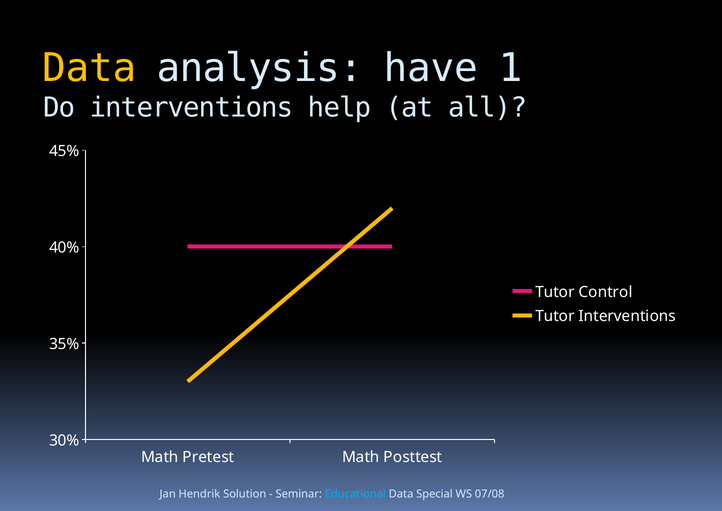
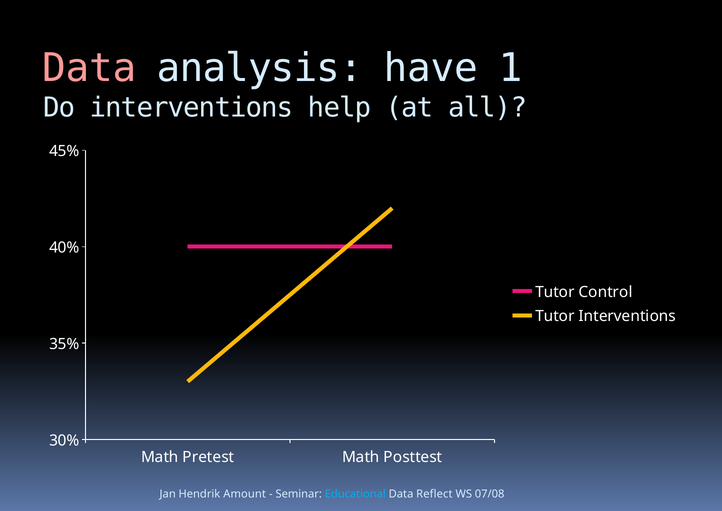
Data colour: yellow -> pink (89, 68)
Solution: Solution -> Amount (245, 494)
Special: Special -> Reflect (434, 494)
